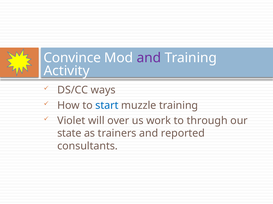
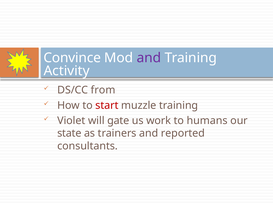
ways: ways -> from (103, 90)
start colour: blue -> red (107, 106)
over: over -> gate (118, 121)
through: through -> humans (207, 121)
